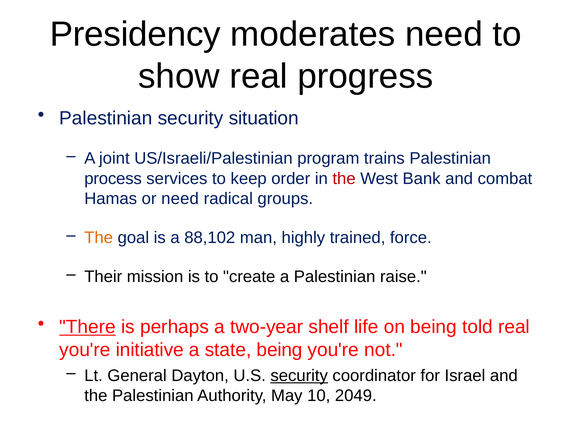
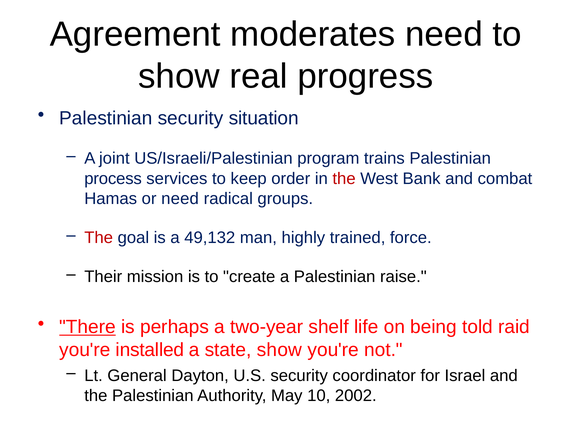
Presidency: Presidency -> Agreement (135, 34)
The colour: orange -> red (99, 238)
88,102: 88,102 -> 49,132 (210, 238)
told real: real -> raid (514, 327)
initiative: initiative -> installed (150, 350)
state being: being -> show (279, 350)
security underline: present -> none (299, 376)
2049: 2049 -> 2002 (356, 396)
